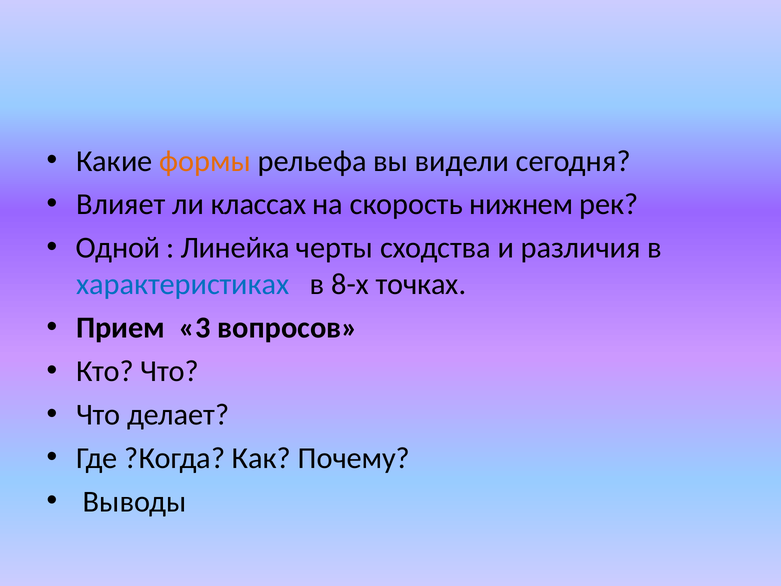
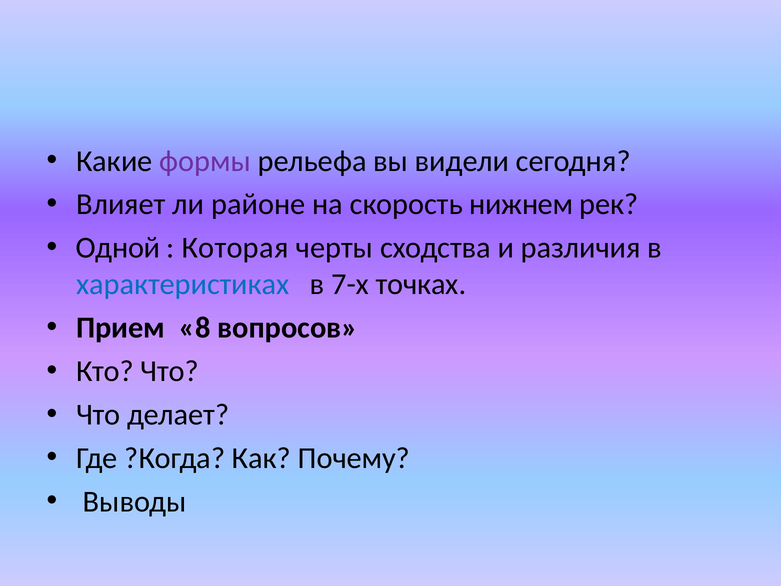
формы colour: orange -> purple (205, 161)
классах: классах -> районе (258, 204)
Линейка: Линейка -> Которая (235, 248)
8-х: 8-х -> 7-х (350, 284)
3: 3 -> 8 (195, 328)
